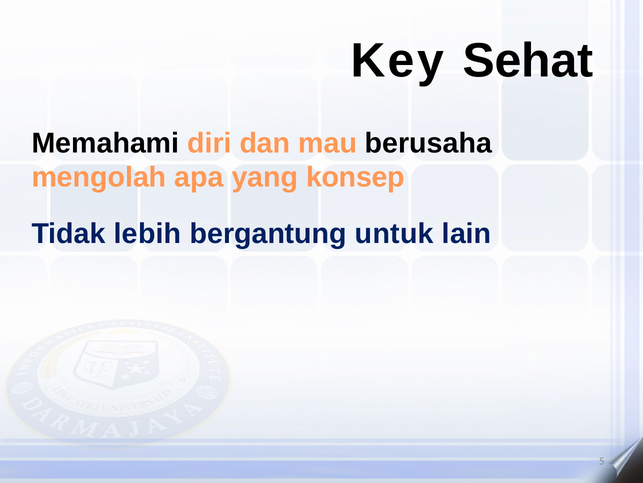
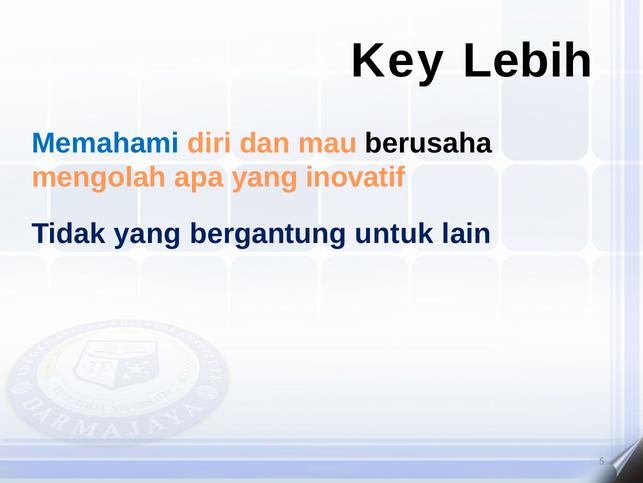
Sehat: Sehat -> Lebih (528, 61)
Memahami colour: black -> blue (105, 143)
konsep: konsep -> inovatif (356, 177)
Tidak lebih: lebih -> yang (148, 233)
